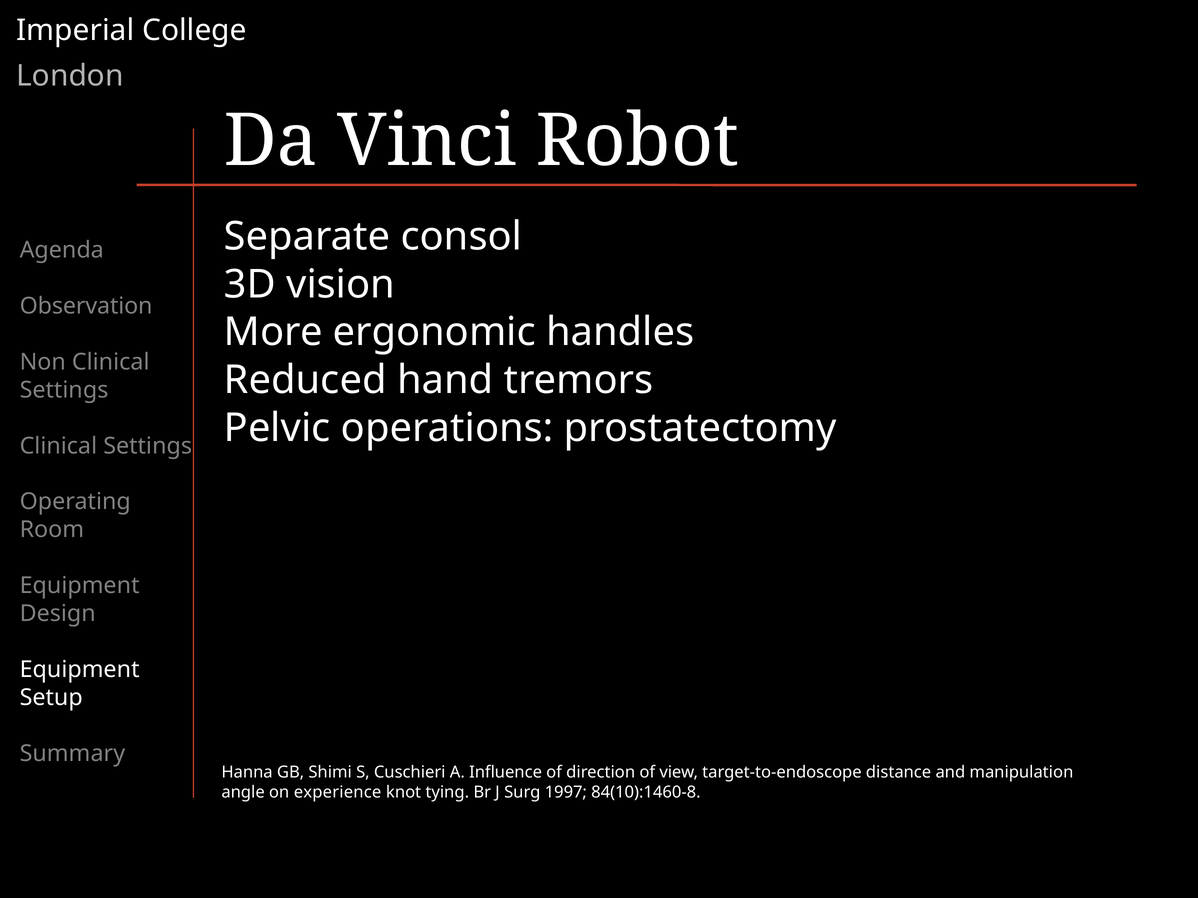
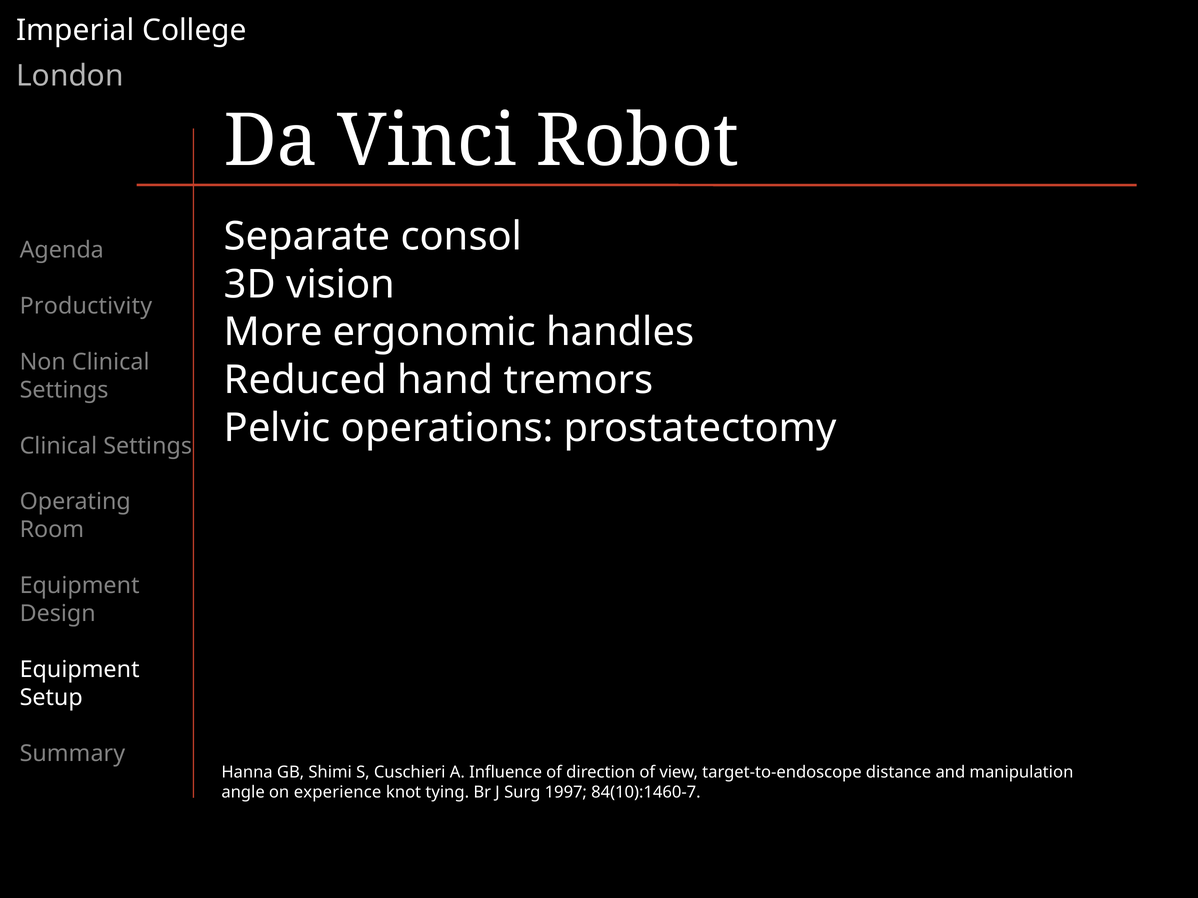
Observation: Observation -> Productivity (86, 306)
84(10):1460-8: 84(10):1460-8 -> 84(10):1460-7 (646, 793)
